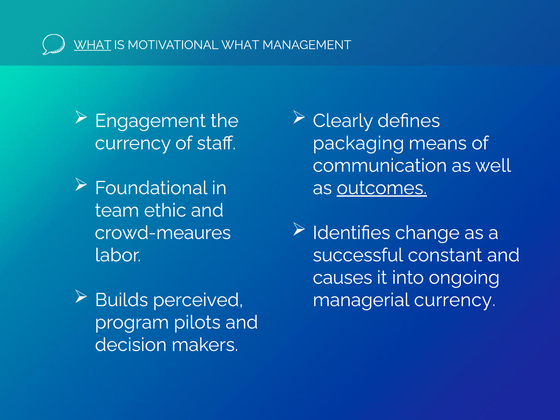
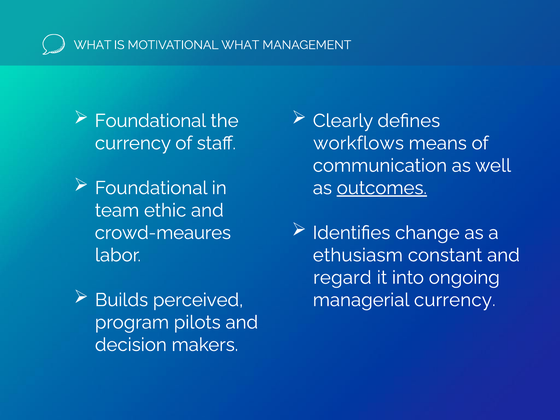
WHAT underline: present -> none (93, 45)
Engagement: Engagement -> Foundational (150, 121)
packaging: packaging -> workflows (359, 143)
successful: successful -> ethusiasm (358, 255)
causes: causes -> regard (342, 278)
